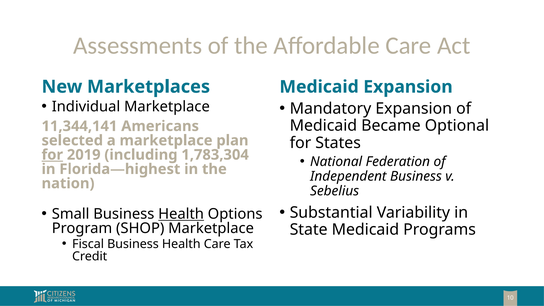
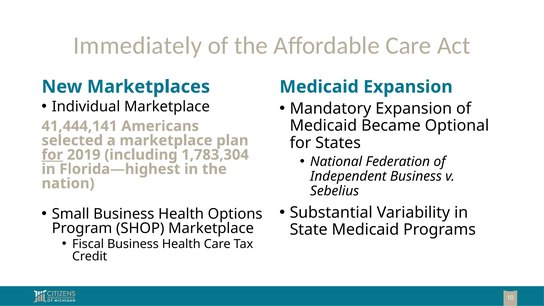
Assessments: Assessments -> Immediately (138, 46)
11,344,141: 11,344,141 -> 41,444,141 (79, 126)
Health underline: present -> none (181, 214)
